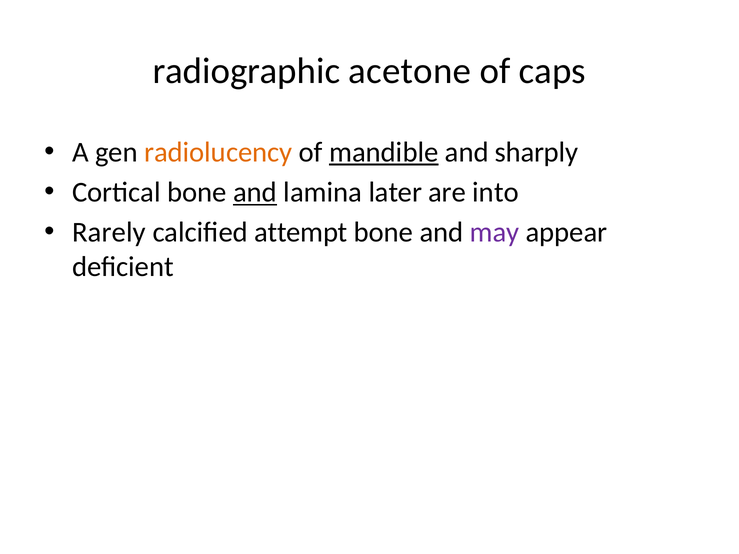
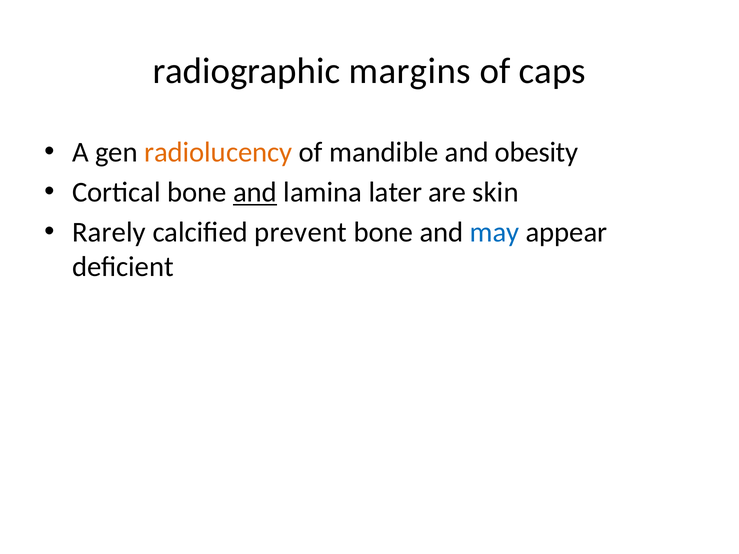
acetone: acetone -> margins (410, 71)
mandible underline: present -> none (384, 152)
sharply: sharply -> obesity (537, 152)
into: into -> skin (496, 192)
attempt: attempt -> prevent (301, 233)
may colour: purple -> blue (495, 233)
